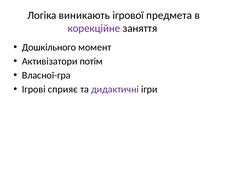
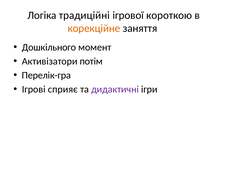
виникають: виникають -> традиційні (84, 15)
предмета: предмета -> короткою (169, 15)
корекційне colour: purple -> orange (94, 28)
Власної-гра: Власної-гра -> Перелік-гра (46, 75)
